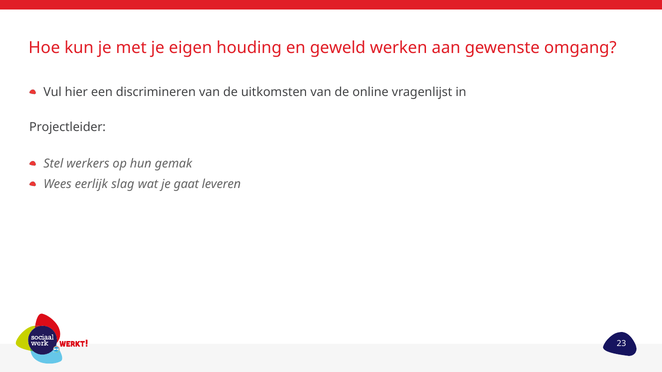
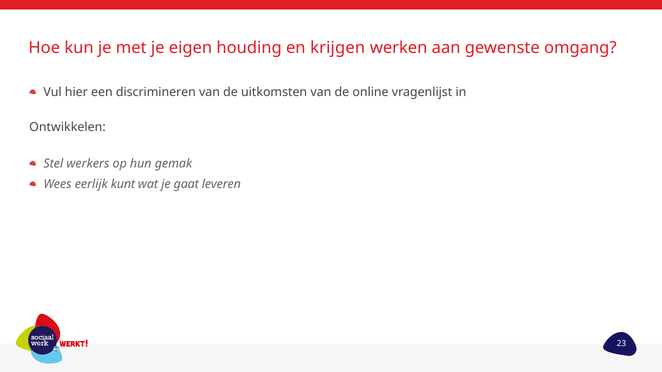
geweld: geweld -> krijgen (338, 48)
Projectleider: Projectleider -> Ontwikkelen (67, 127)
slag: slag -> kunt (123, 184)
